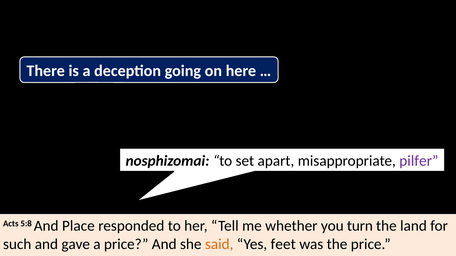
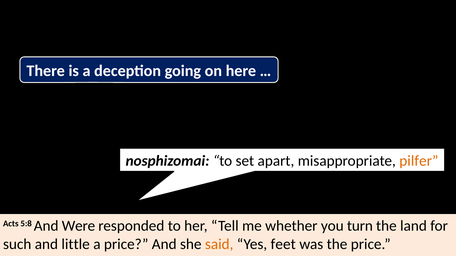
pilfer colour: purple -> orange (419, 161)
Place: Place -> Were (78, 226)
gave: gave -> little (76, 245)
